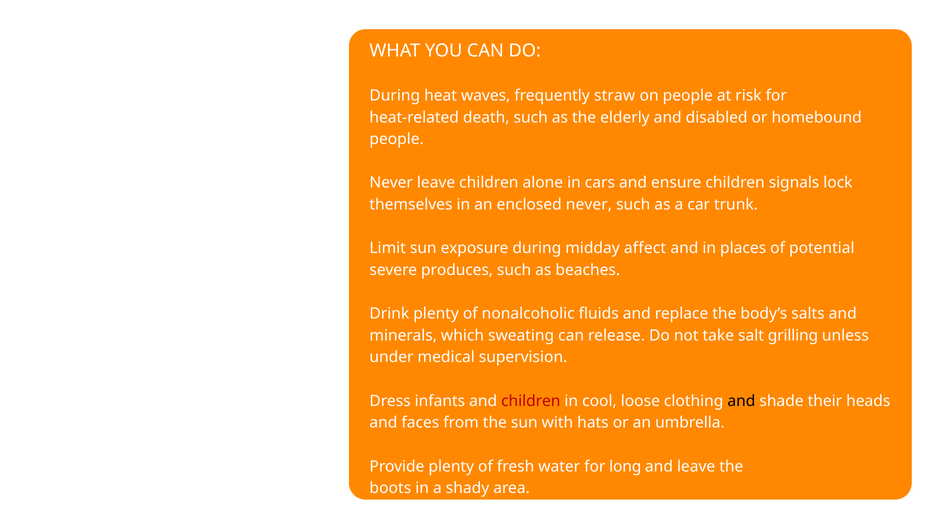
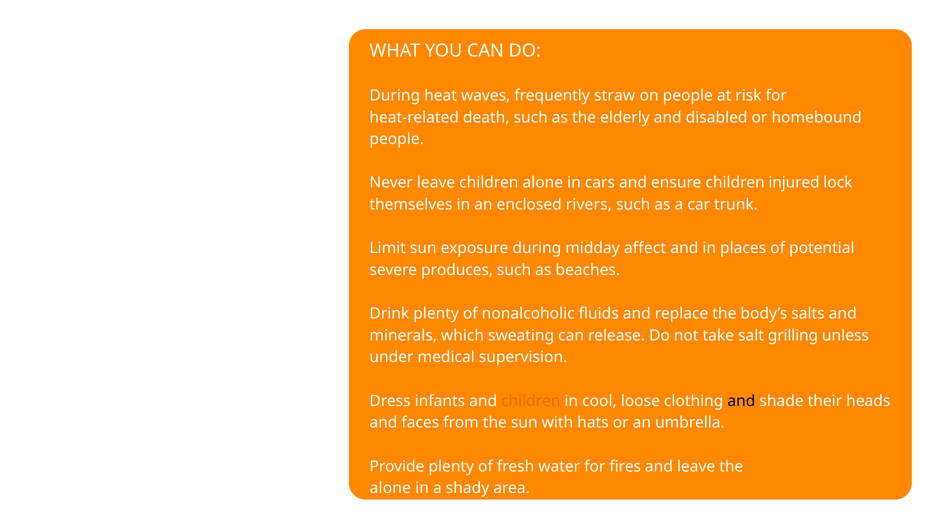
signals: signals -> injured (794, 183)
enclosed never: never -> rivers (589, 205)
children colour: red -> orange (531, 401)
long: long -> fires (625, 466)
boots: boots -> alone (390, 488)
